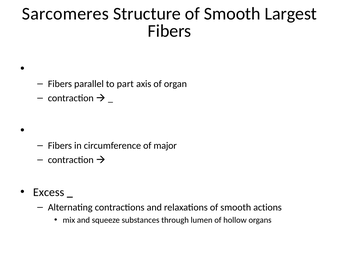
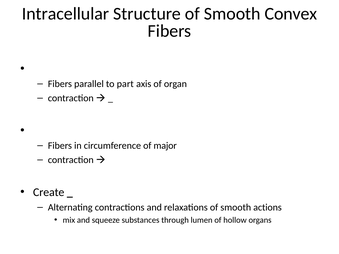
Sarcomeres: Sarcomeres -> Intracellular (65, 14)
Largest: Largest -> Convex (291, 14)
Excess: Excess -> Create (49, 192)
